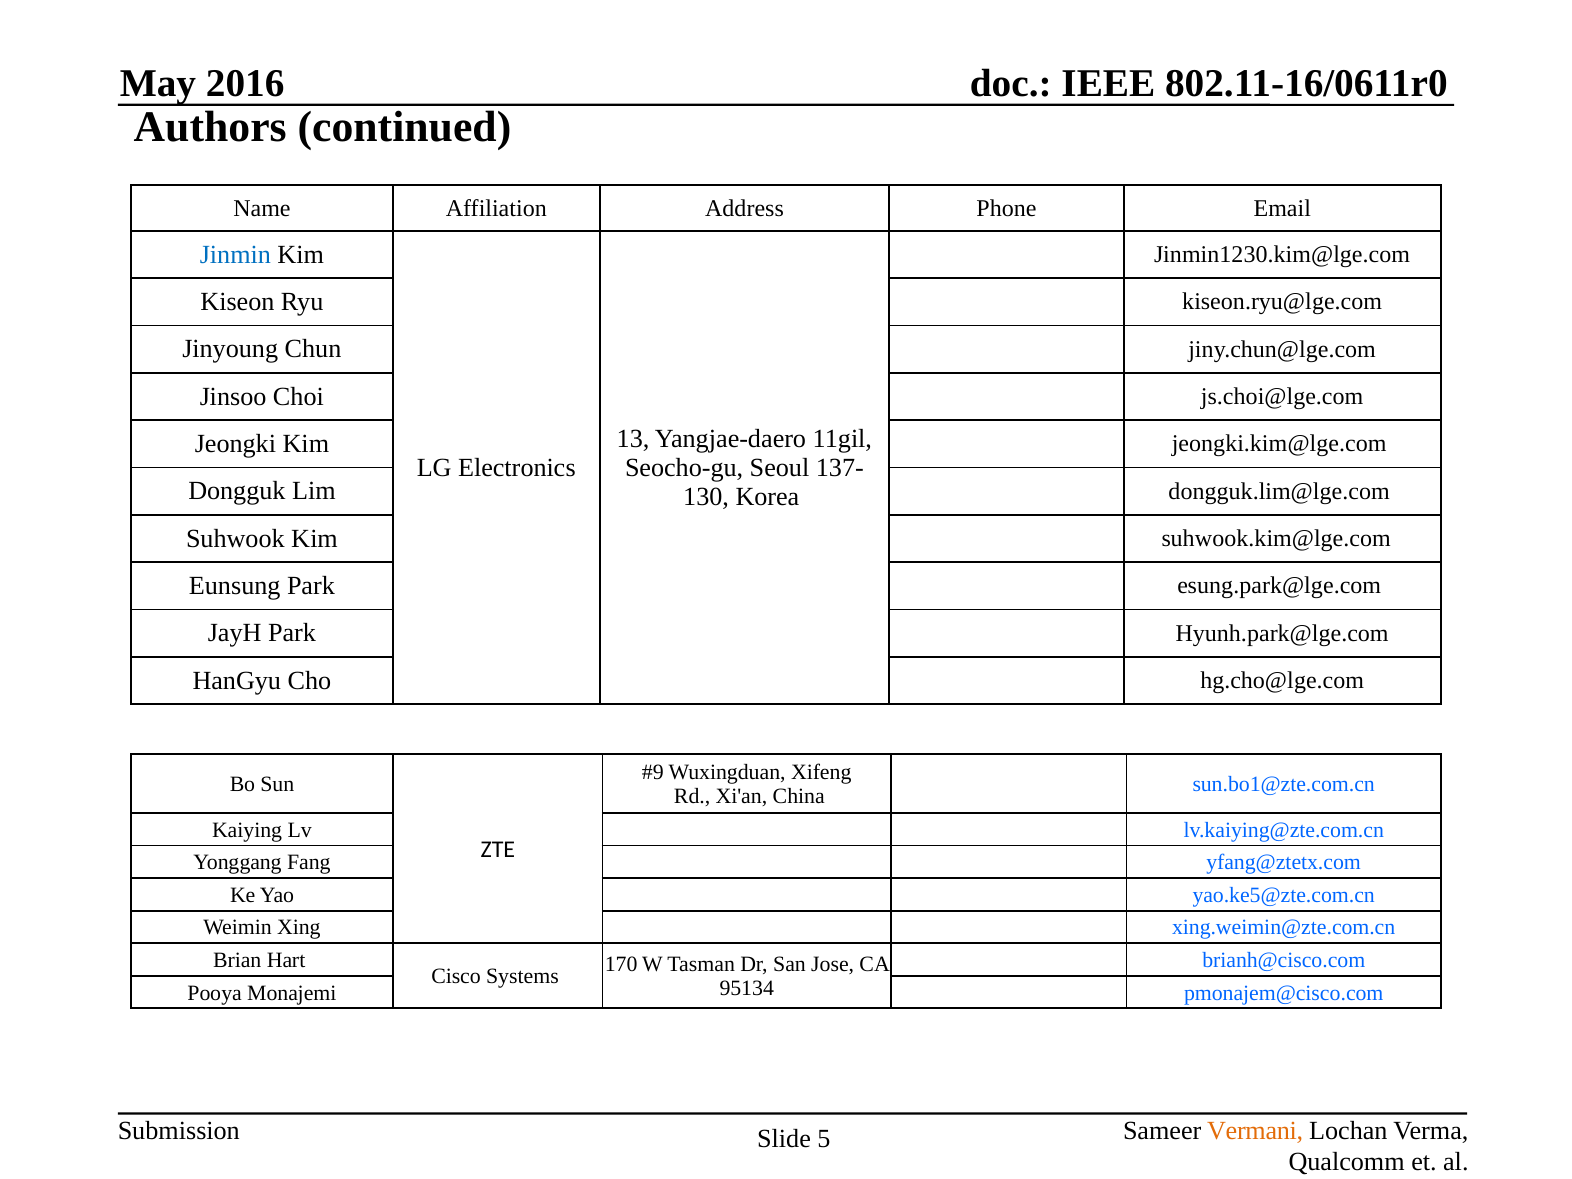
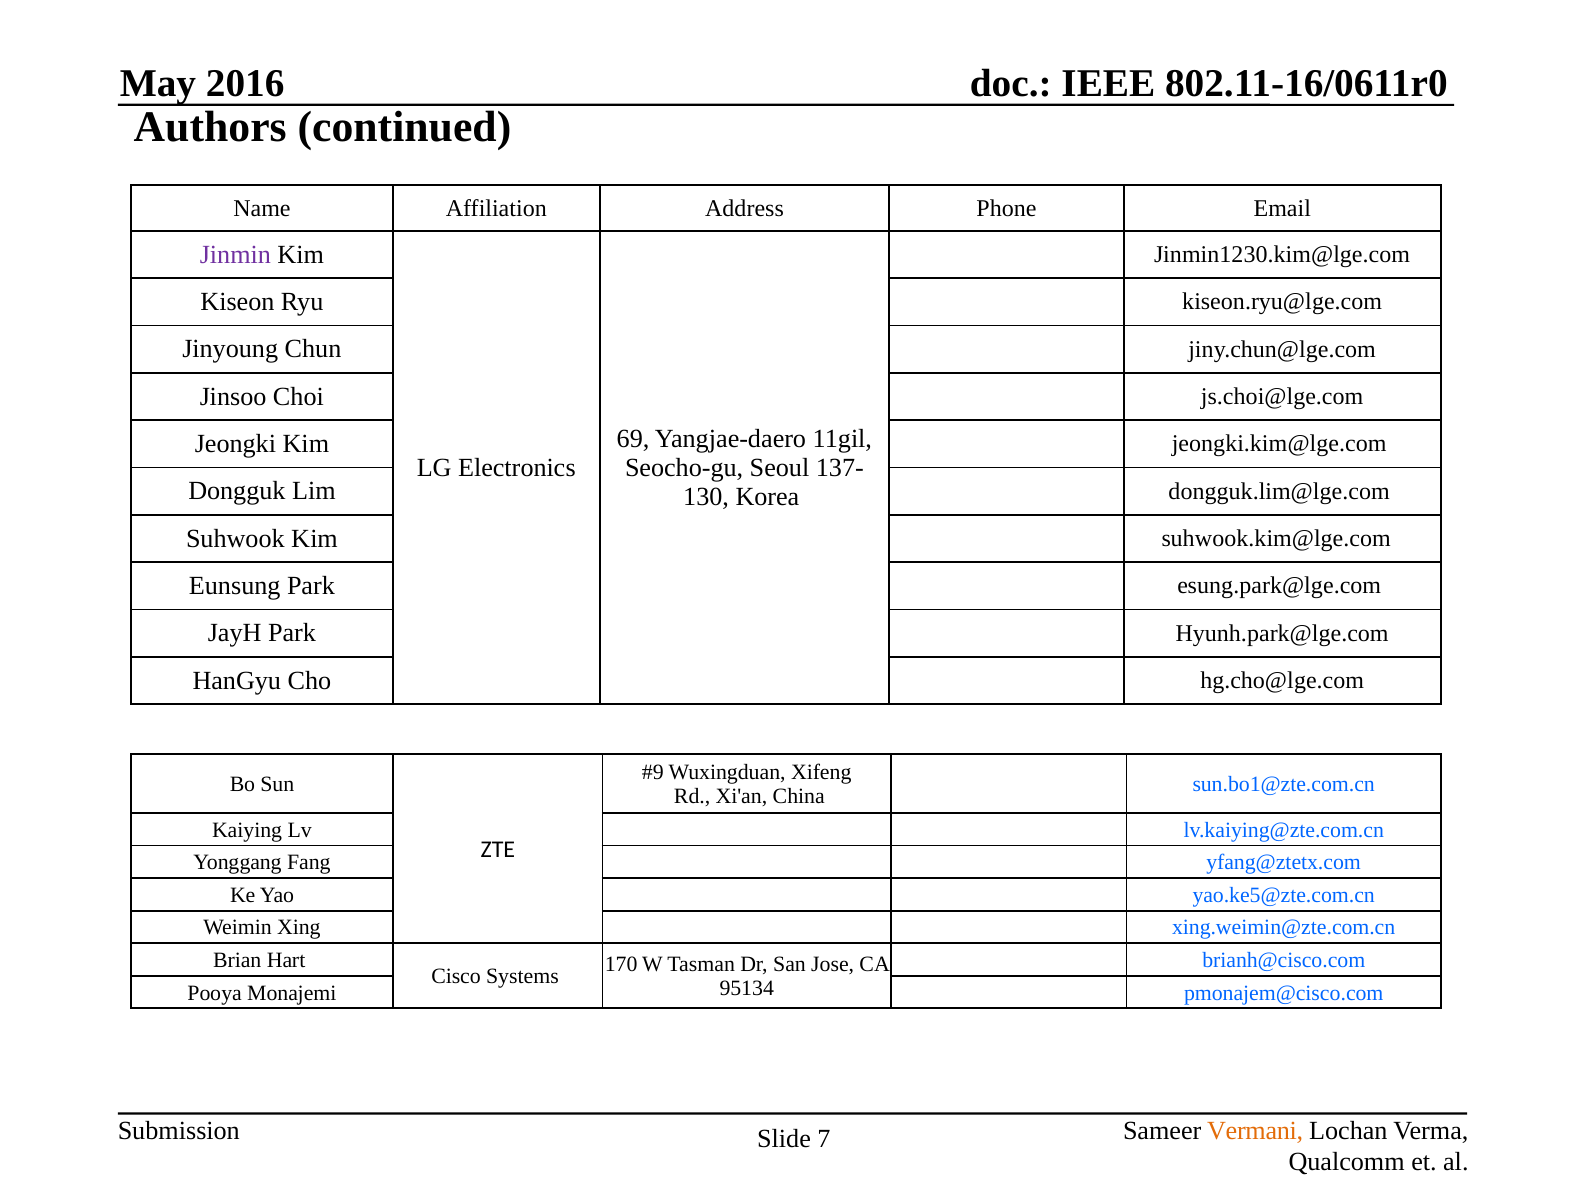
Jinmin colour: blue -> purple (235, 255)
13: 13 -> 69 (633, 439)
5: 5 -> 7 (824, 1139)
